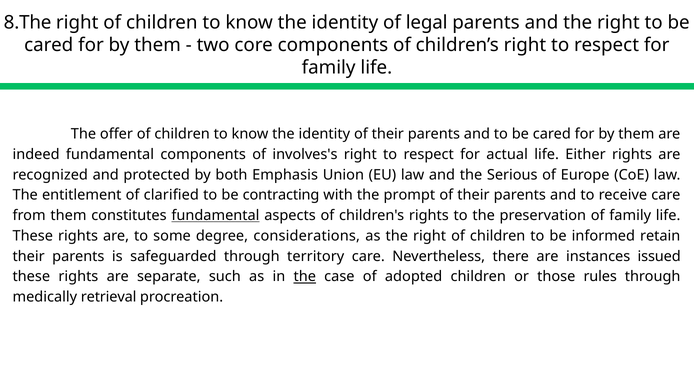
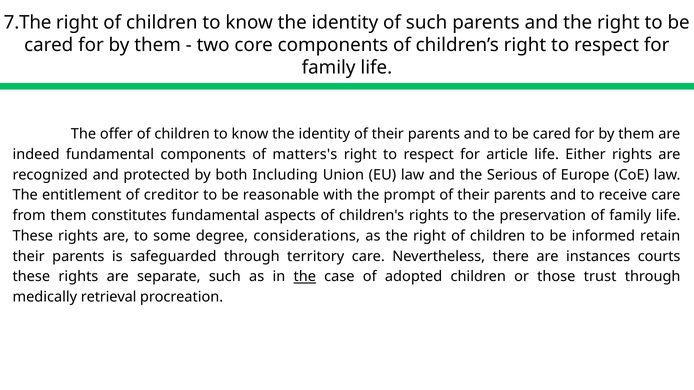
8.The: 8.The -> 7.The (28, 23)
of legal: legal -> such (427, 23)
involves's: involves's -> matters's (305, 155)
actual: actual -> article (507, 155)
Emphasis: Emphasis -> Including (285, 175)
clarified: clarified -> creditor (171, 195)
contracting: contracting -> reasonable (281, 195)
fundamental underline: present -> none (215, 216)
issued: issued -> courts (659, 257)
rules: rules -> trust (600, 277)
